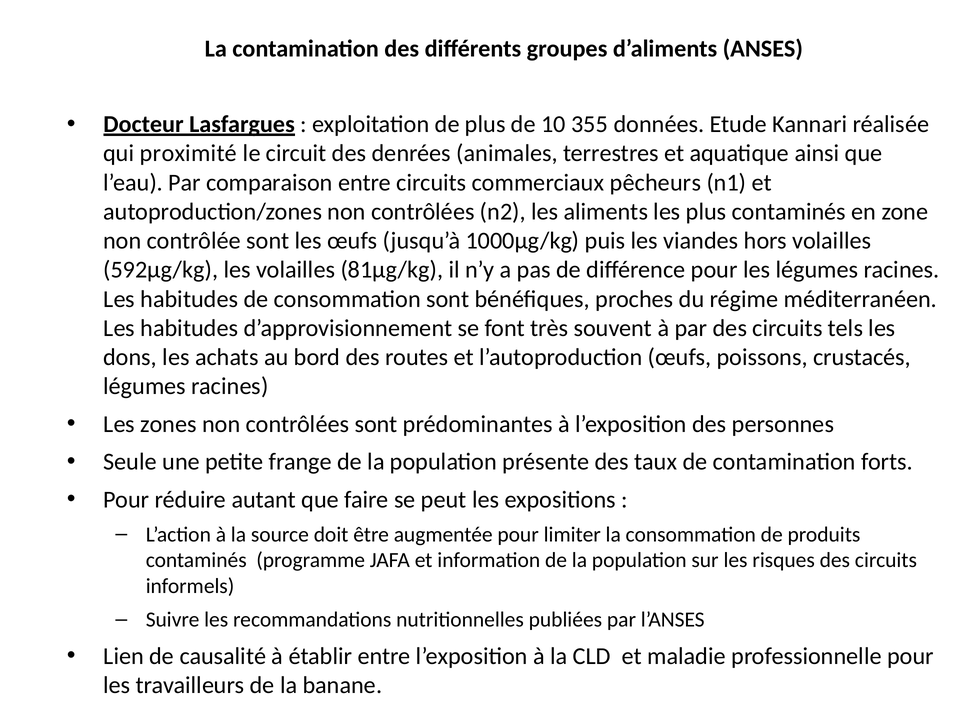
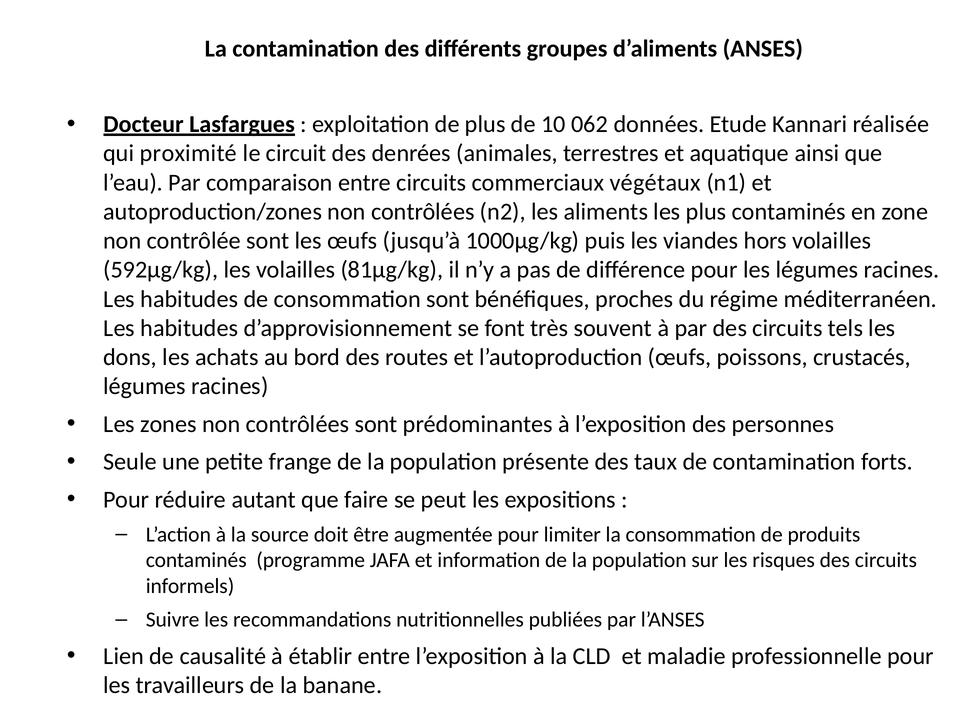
355: 355 -> 062 (590, 124)
pêcheurs: pêcheurs -> végétaux (655, 182)
